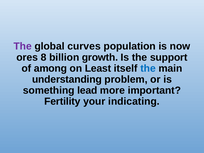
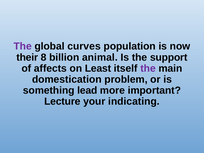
ores: ores -> their (27, 57)
growth: growth -> animal (100, 57)
among: among -> affects (50, 68)
the colour: blue -> purple (148, 68)
understanding: understanding -> domestication (67, 79)
Fertility: Fertility -> Lecture (62, 101)
